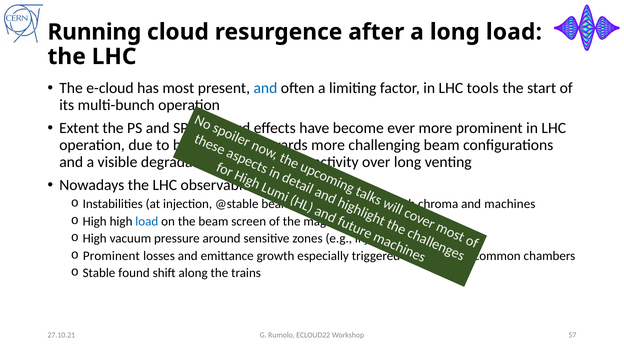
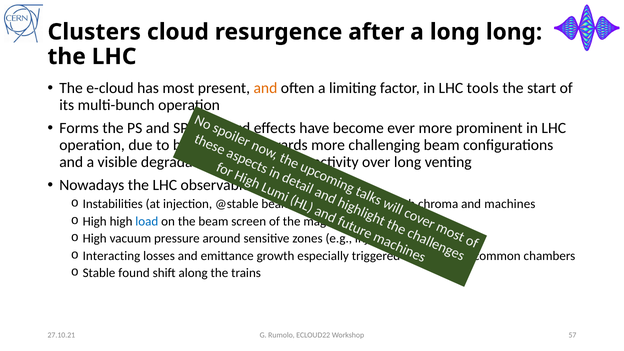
Running: Running -> Clusters (94, 32)
long load: load -> long (514, 32)
and colour: blue -> orange (265, 88)
Extent: Extent -> Forms (79, 128)
Prominent: Prominent -> Interacting (111, 256)
